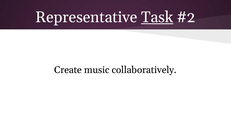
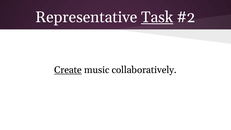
Create underline: none -> present (68, 70)
